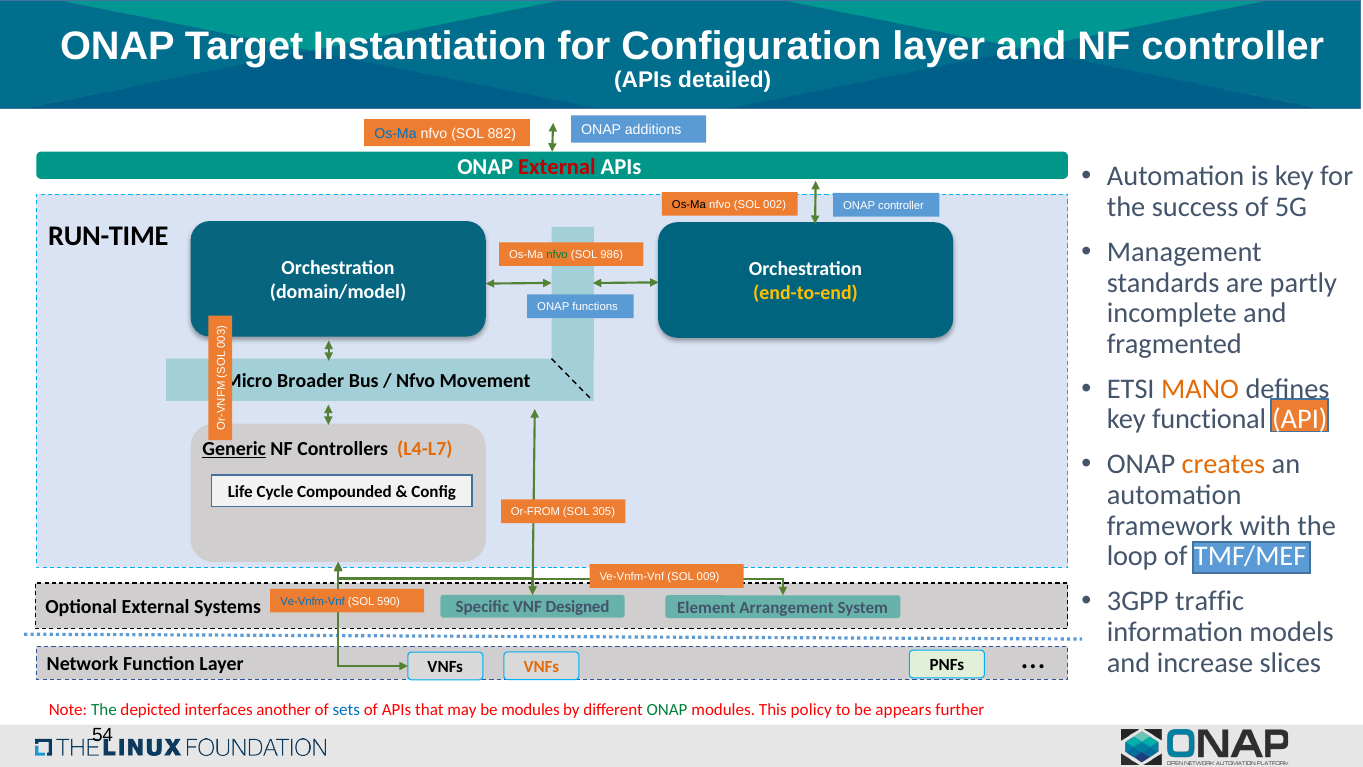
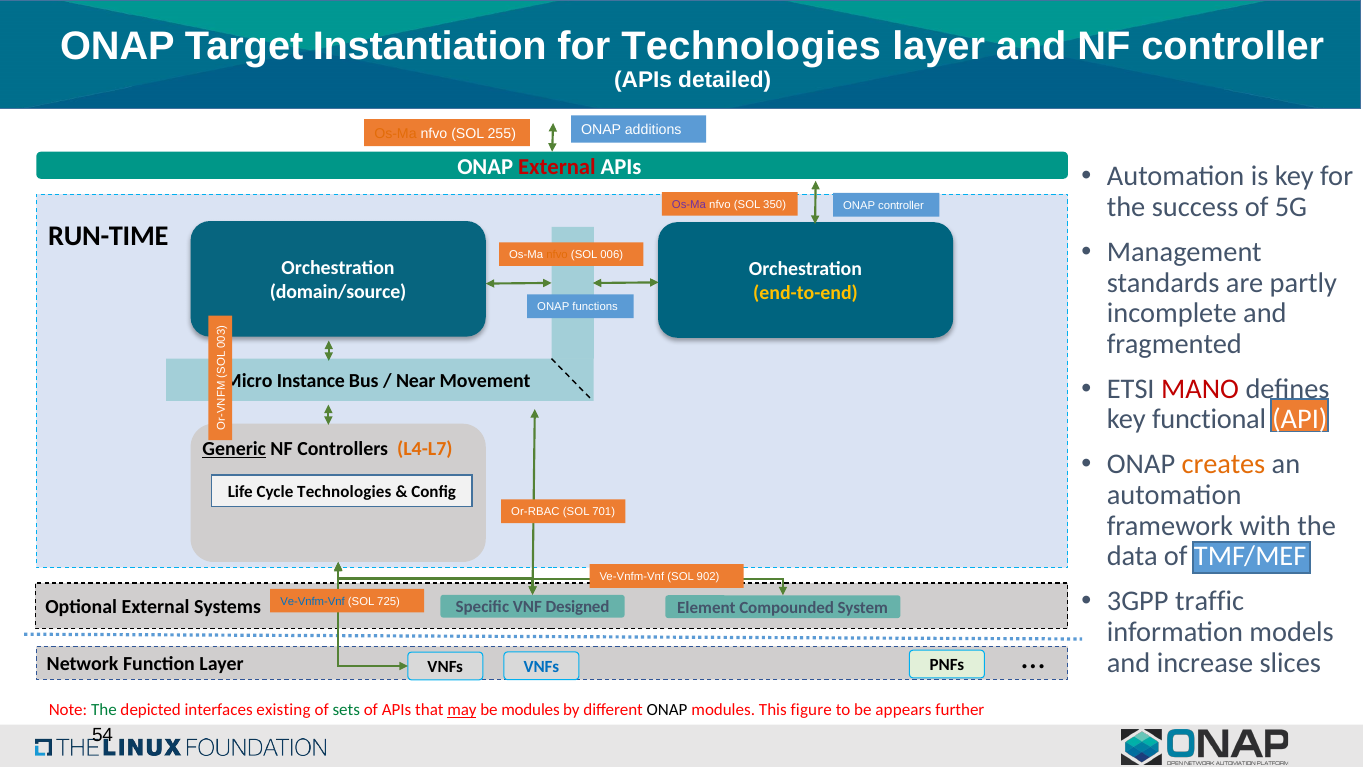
for Configuration: Configuration -> Technologies (751, 46)
Os-Ma colour: blue -> orange (395, 134)
882: 882 -> 255 (502, 134)
Os-Ma colour: black -> purple (689, 205)
002: 002 -> 350 (775, 205)
nfvo colour: green -> orange (557, 255)
986: 986 -> 006 (612, 255)
domain/model: domain/model -> domain/source (338, 292)
Broader: Broader -> Instance (311, 381)
Nfvo: Nfvo -> Near (416, 381)
MANO colour: orange -> red (1200, 389)
Cycle Compounded: Compounded -> Technologies (344, 492)
Or-FROM: Or-FROM -> Or-RBAC (535, 512)
305: 305 -> 701 (604, 512)
loop: loop -> data (1132, 556)
009: 009 -> 902 (708, 577)
590: 590 -> 725 (389, 601)
Arrangement: Arrangement -> Compounded (787, 608)
VNFs colour: orange -> blue (541, 667)
another: another -> existing (284, 710)
sets colour: blue -> green (346, 710)
may underline: none -> present (462, 710)
ONAP colour: green -> black (667, 710)
policy: policy -> figure (811, 710)
